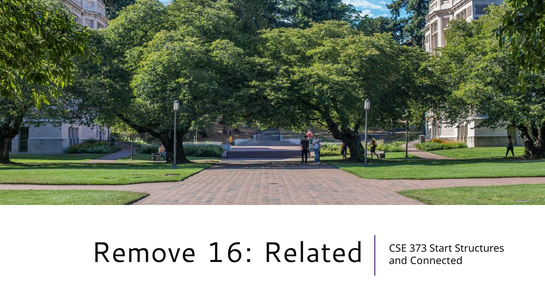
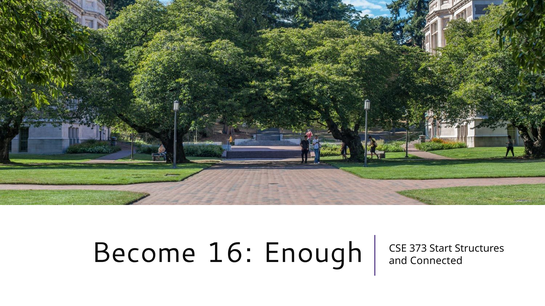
Remove: Remove -> Become (144, 253)
Related: Related -> Enough (313, 253)
